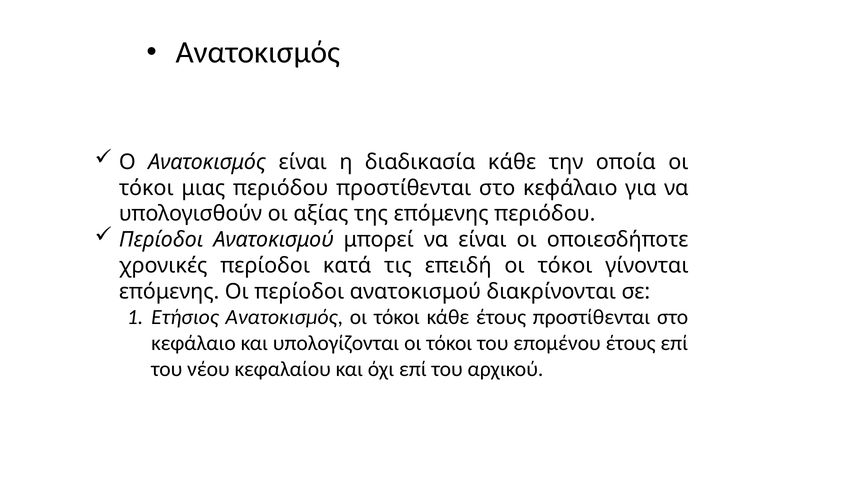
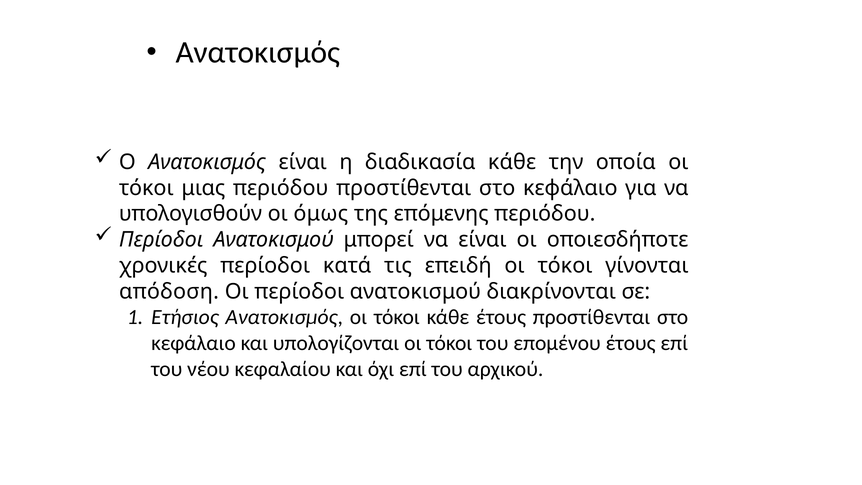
αξίας: αξίας -> όμως (321, 214)
επόμενης: επόμενης -> απόδοση (169, 291)
